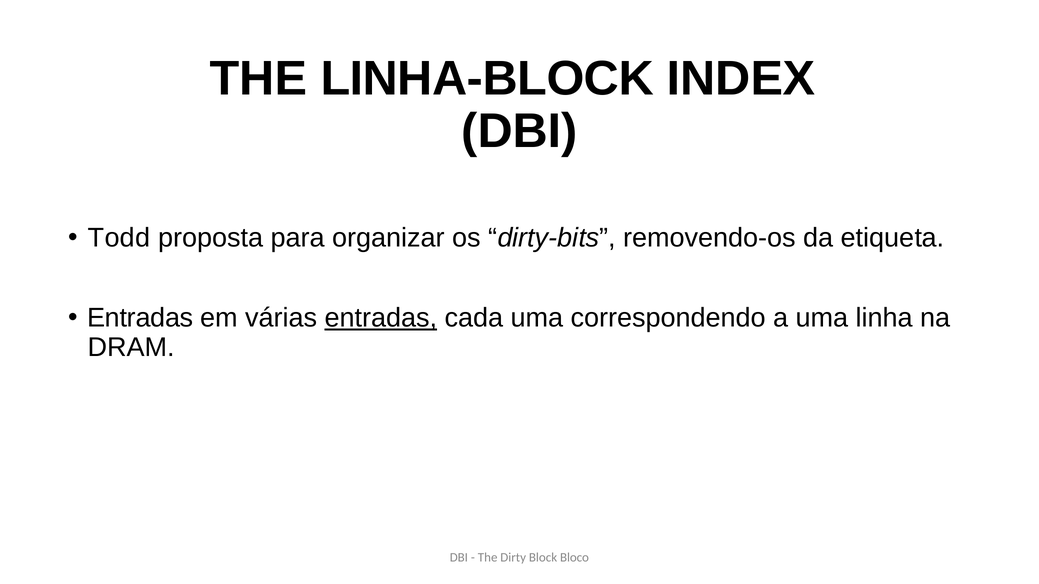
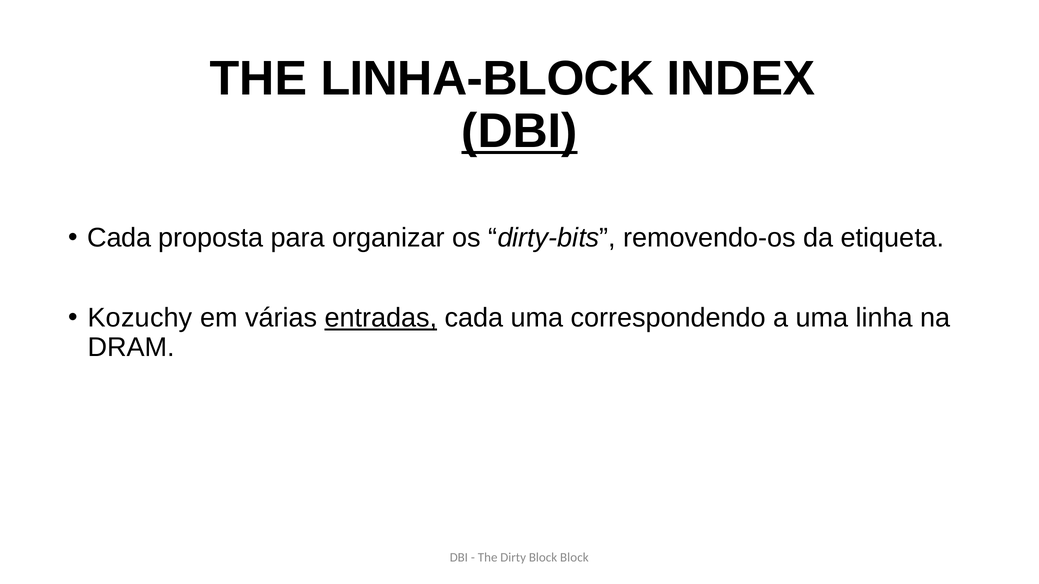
DBI underline: none -> present (519, 132)
Todd: Todd -> Cada (119, 238)
Entradas: Entradas -> Kozuchy (140, 318)
Block Bloco: Bloco -> Block (574, 558)
